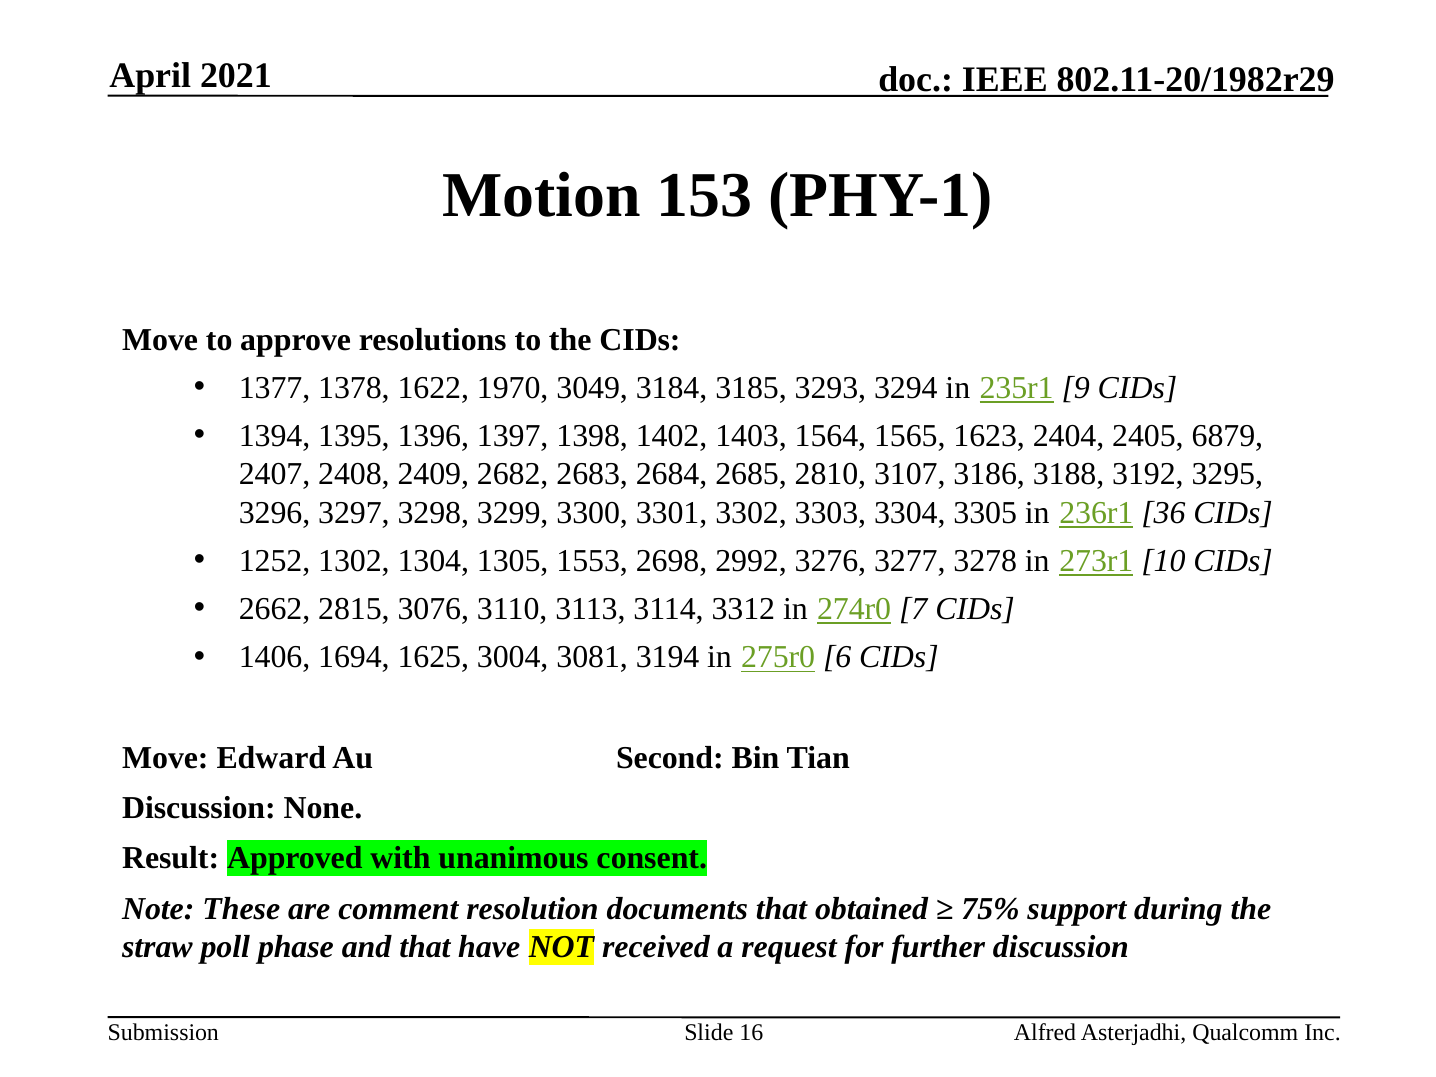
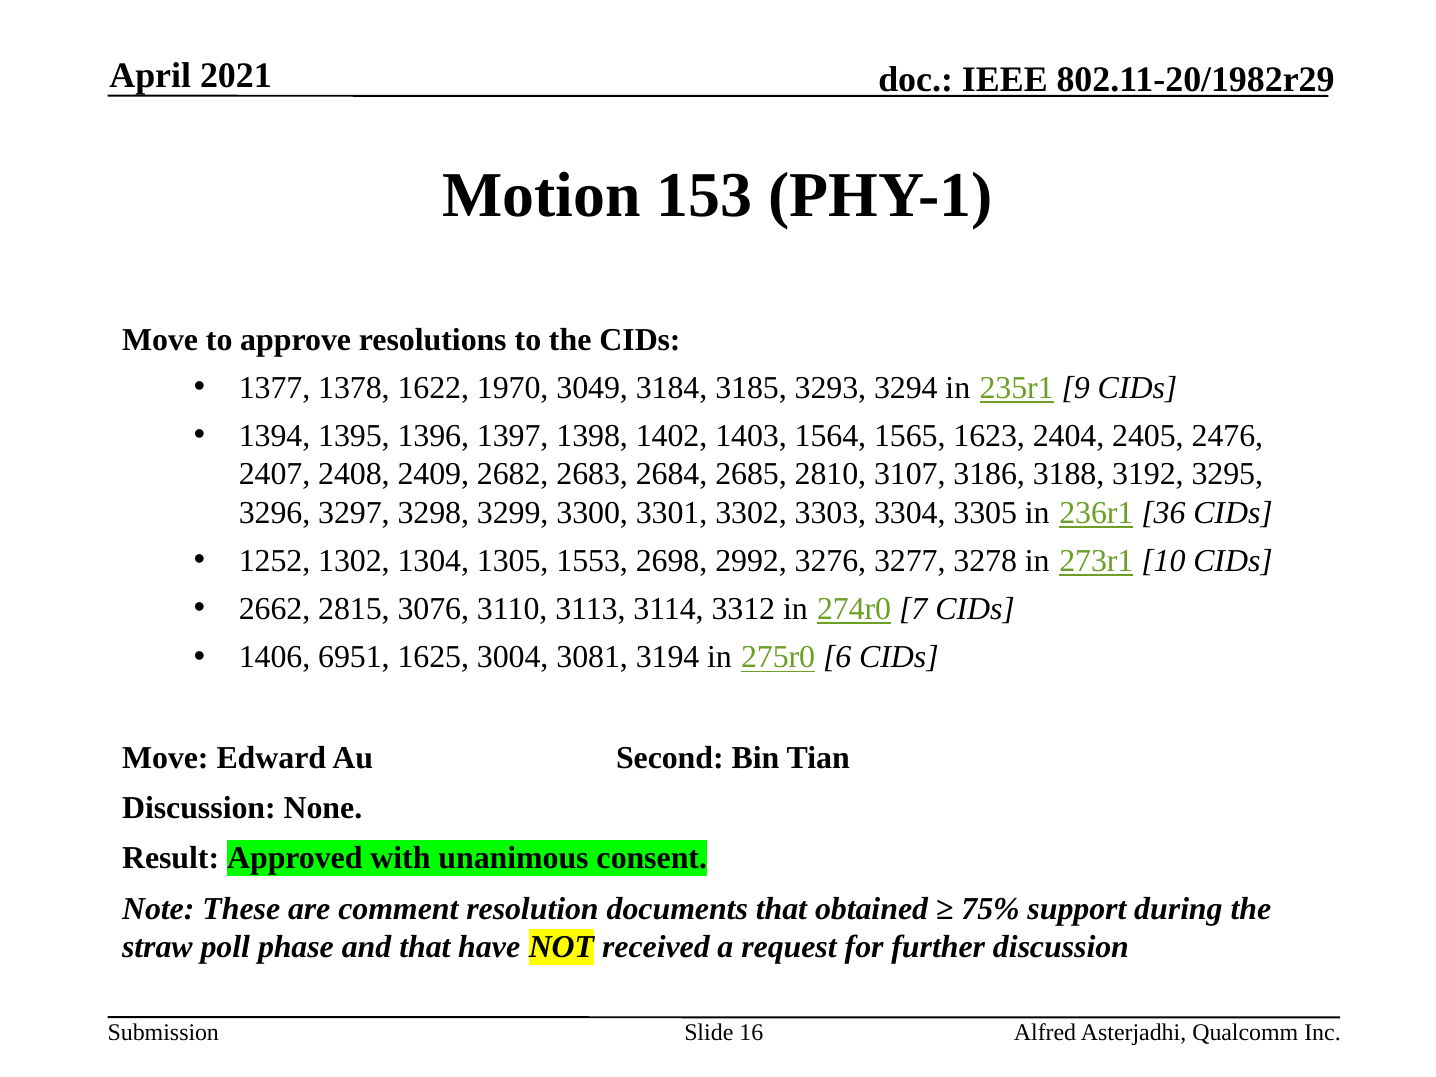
6879: 6879 -> 2476 (1227, 436)
1694: 1694 -> 6951 (354, 657)
